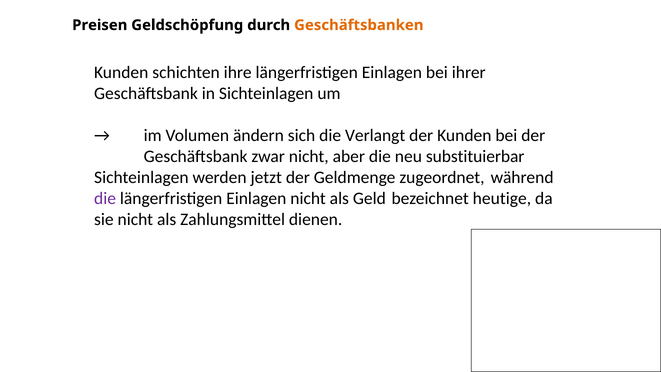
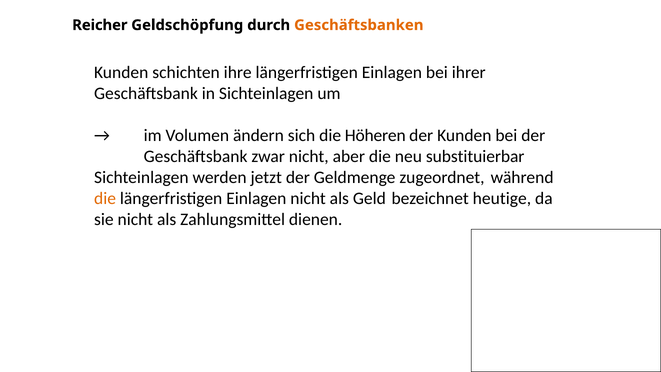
Preisen: Preisen -> Reicher (100, 25)
Verlangt: Verlangt -> Höheren (375, 135)
die colour: purple -> orange (105, 198)
